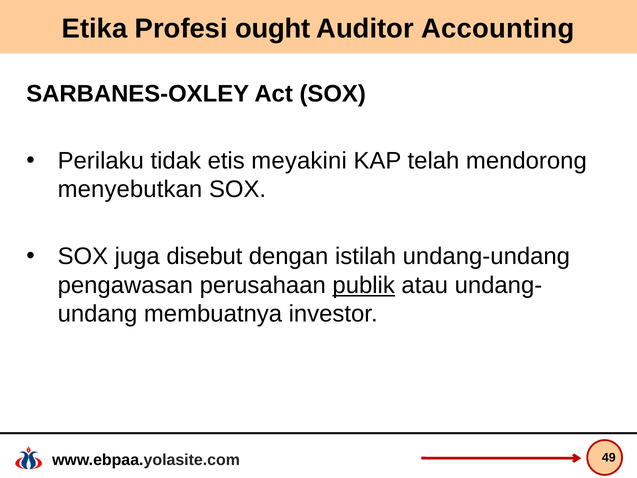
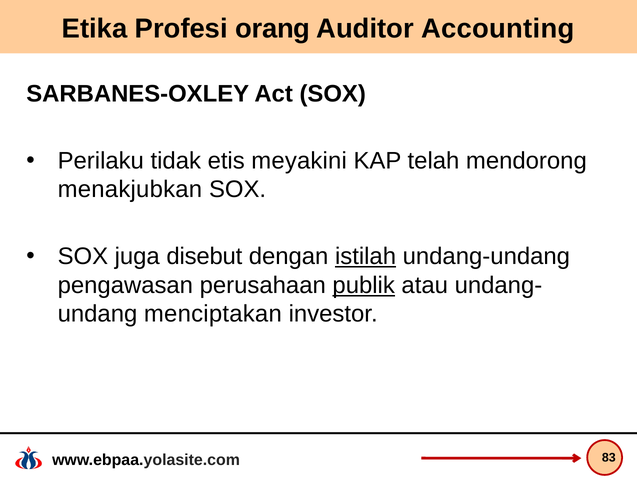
ought: ought -> orang (273, 29)
menyebutkan: menyebutkan -> menakjubkan (130, 190)
istilah underline: none -> present (366, 256)
membuatnya: membuatnya -> menciptakan (213, 314)
49: 49 -> 83 (609, 457)
